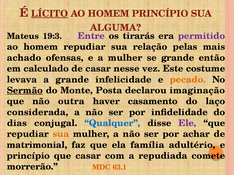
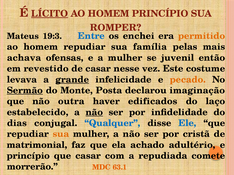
ALGUMA: ALGUMA -> ROMPER (116, 28)
Entre colour: purple -> blue (91, 36)
tirarás: tirarás -> enchei (139, 36)
permitido colour: purple -> orange (202, 36)
relação: relação -> família (150, 47)
achado: achado -> achava (24, 58)
se grande: grande -> juvenil (178, 58)
calculado: calculado -> revestido (46, 69)
grande underline: none -> present (72, 80)
casamento: casamento -> edificados (153, 102)
considerada: considerada -> estabelecido (38, 113)
não underline: none -> present (94, 113)
Ele colour: purple -> blue (187, 123)
achar: achar -> cristã (196, 134)
família: família -> achado (147, 145)
